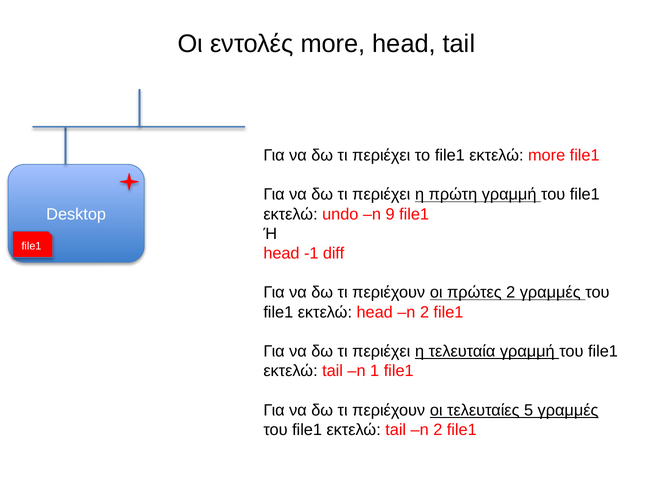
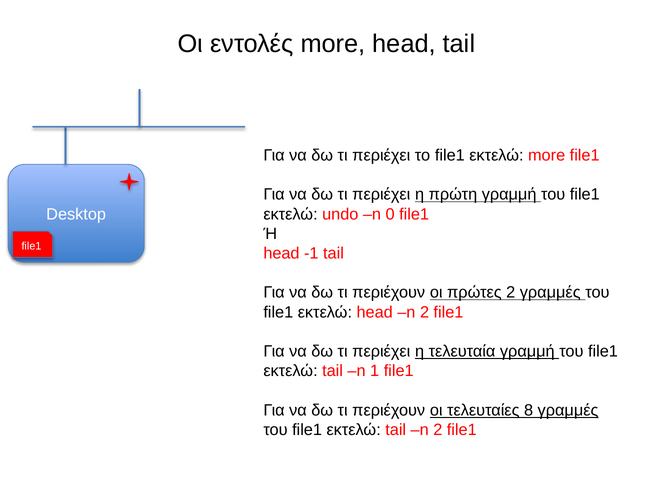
9: 9 -> 0 (390, 214)
-1 diff: diff -> tail (334, 253)
5: 5 -> 8 (529, 410)
